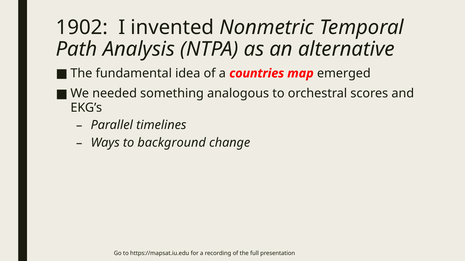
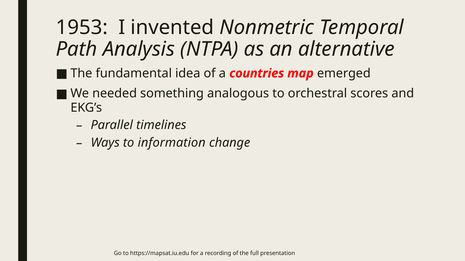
1902: 1902 -> 1953 (82, 28)
background: background -> information (172, 143)
